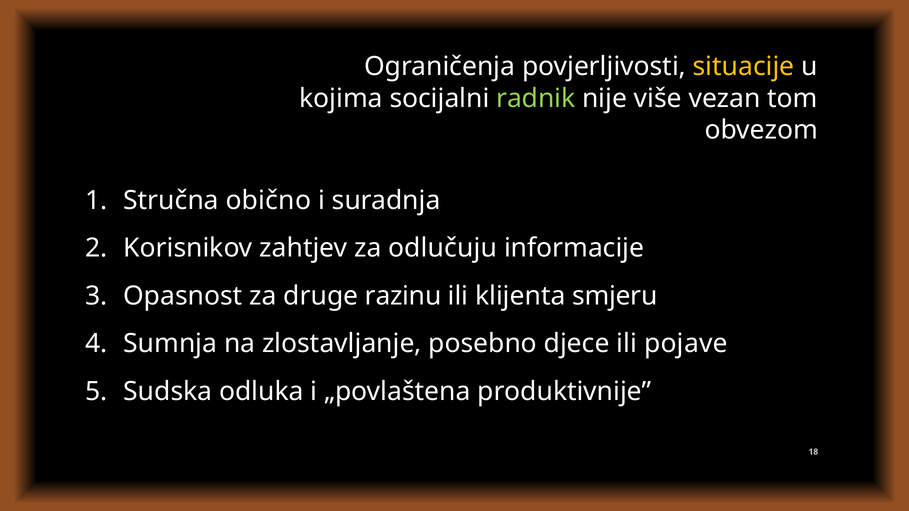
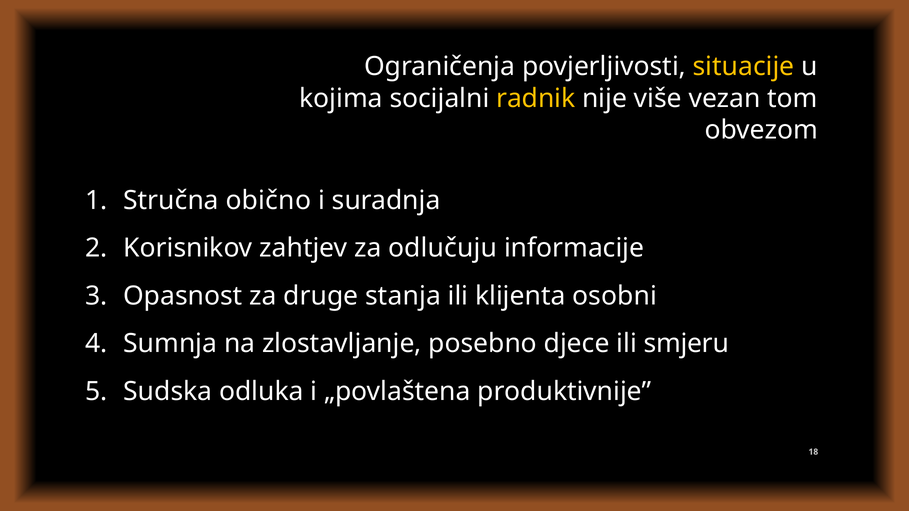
radnik colour: light green -> yellow (536, 98)
razinu: razinu -> stanja (403, 296)
smjeru: smjeru -> osobni (615, 296)
pojave: pojave -> smjeru (686, 344)
